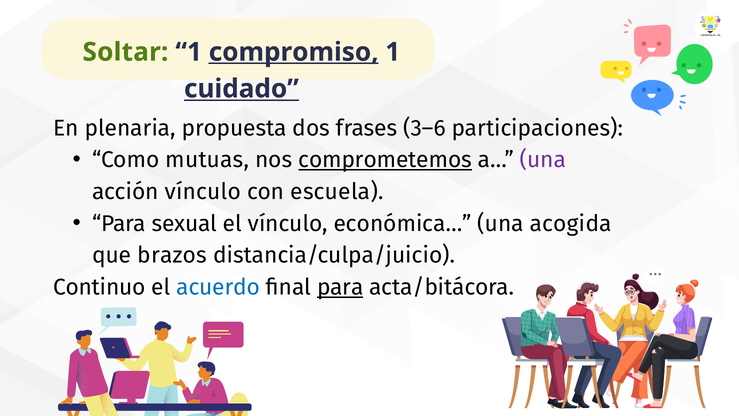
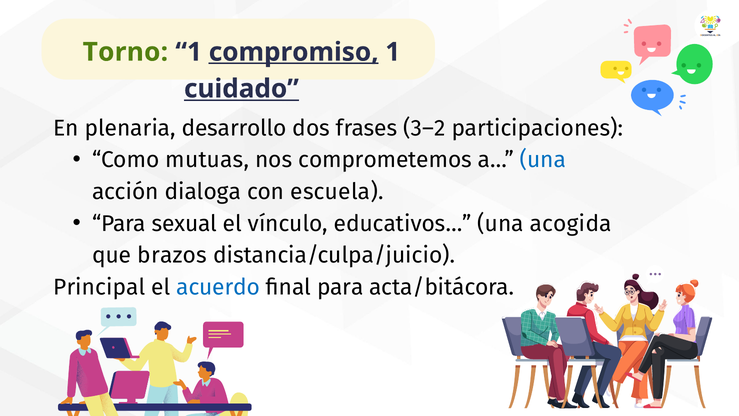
Soltar: Soltar -> Torno (125, 52)
propuesta: propuesta -> desarrollo (234, 128)
3–6: 3–6 -> 3–2 (424, 128)
comprometemos underline: present -> none (385, 160)
una colour: purple -> blue (543, 160)
acción vínculo: vínculo -> dialoga (203, 192)
económica…: económica… -> educativos… (403, 223)
Continuo: Continuo -> Principal (99, 287)
para underline: present -> none (340, 287)
